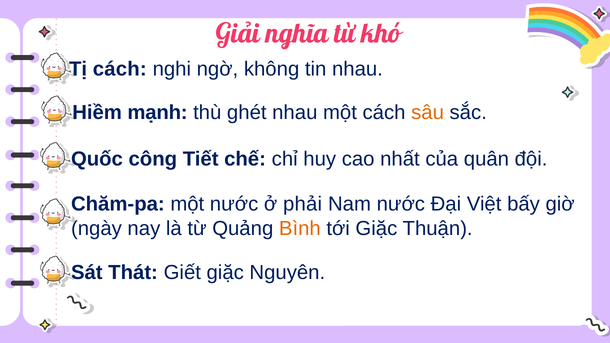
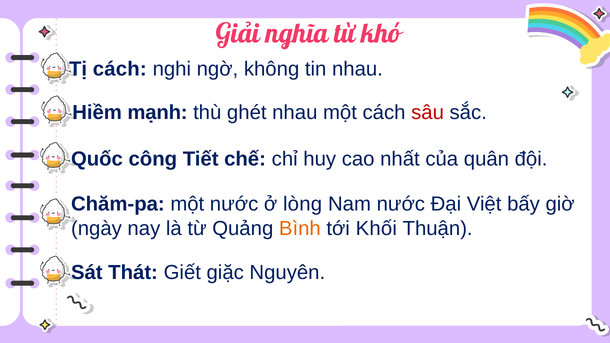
sâu colour: orange -> red (428, 113)
phải: phải -> lòng (303, 204)
tới Giặc: Giặc -> Khối (376, 229)
